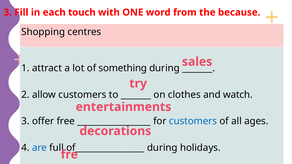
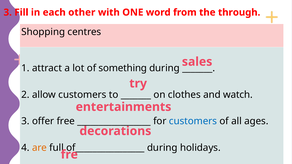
touch: touch -> other (82, 12)
because: because -> through (239, 12)
are colour: blue -> orange (39, 148)
